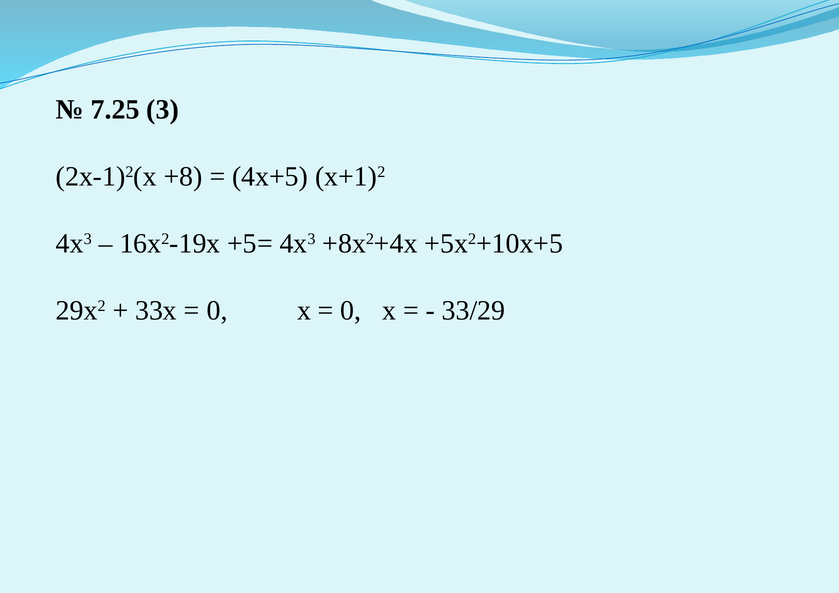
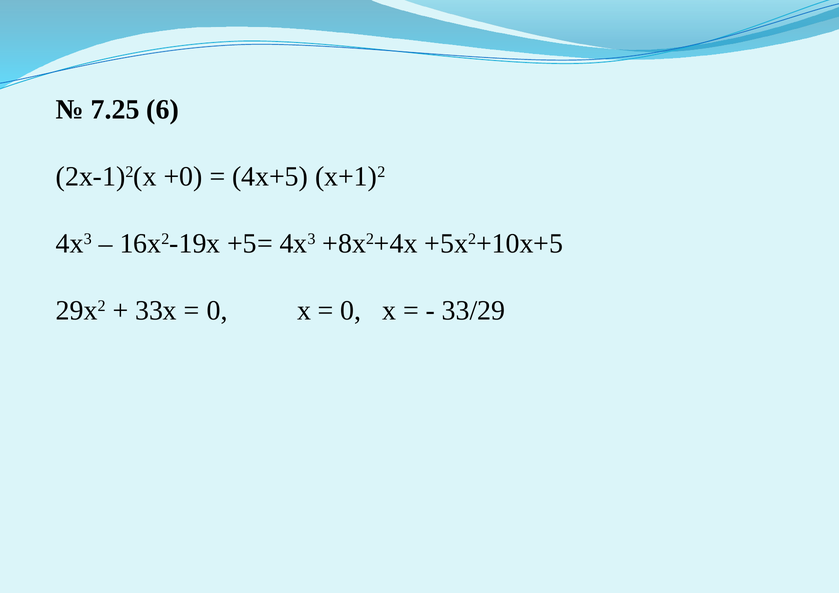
3: 3 -> 6 (163, 110)
+8: +8 -> +0 (183, 177)
